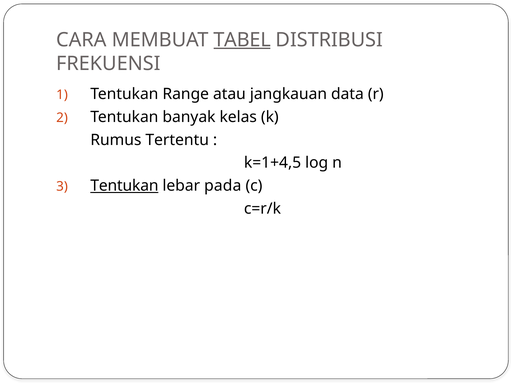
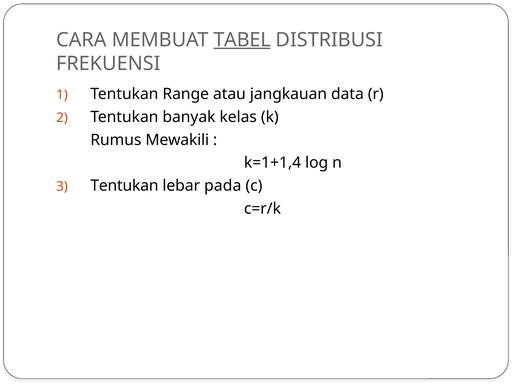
Tertentu: Tertentu -> Mewakili (177, 140)
k=1+4,5: k=1+4,5 -> k=1+1,4 (273, 163)
Tentukan underline: present -> none (124, 186)
